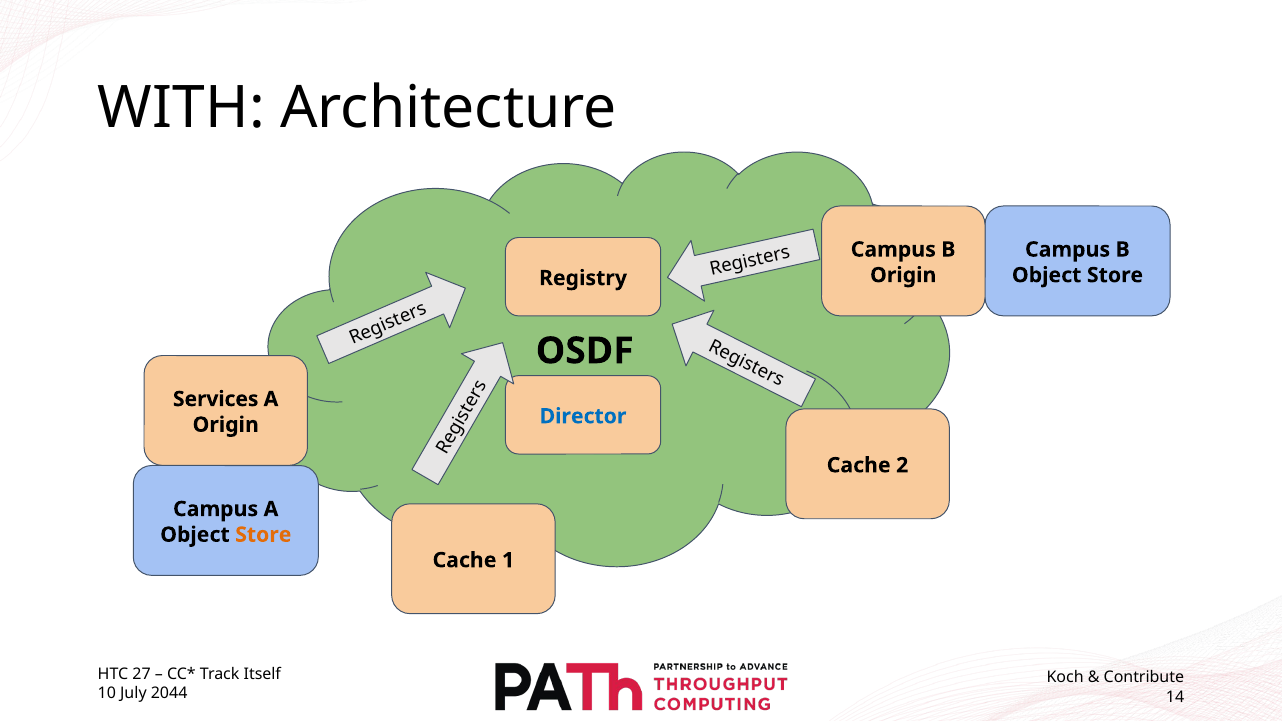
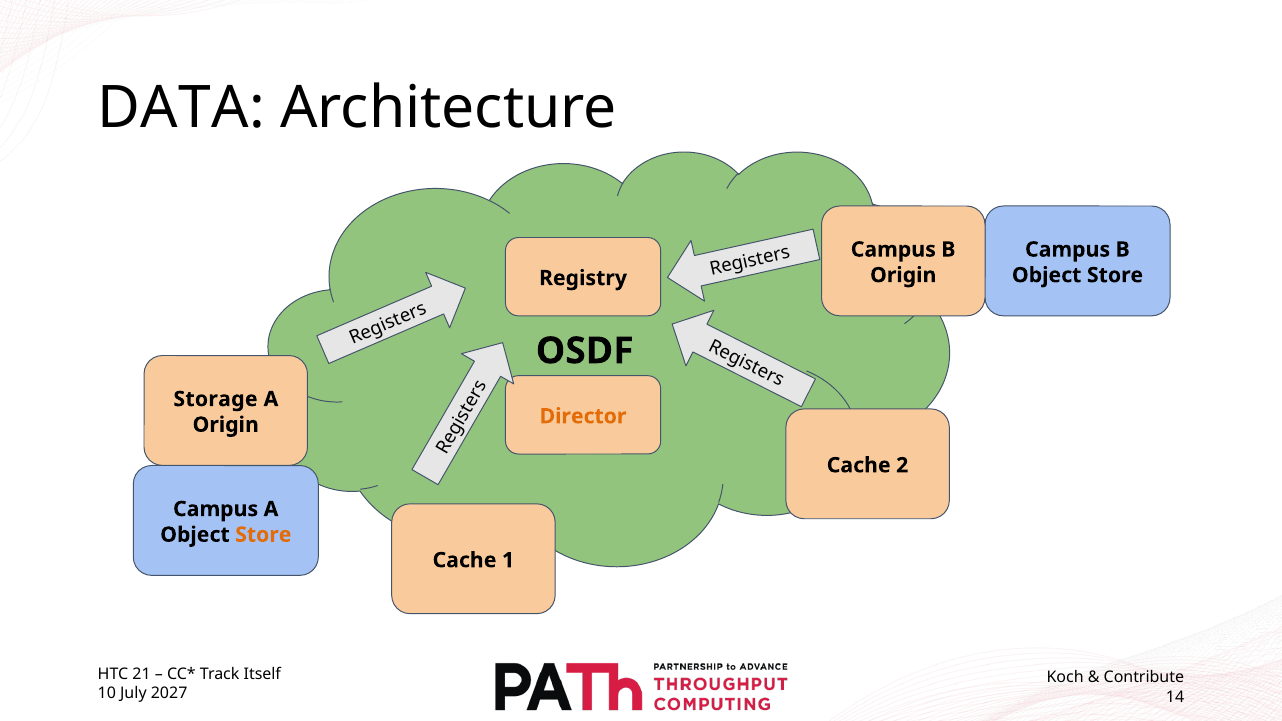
WITH: WITH -> DATA (181, 108)
Services: Services -> Storage (215, 399)
Director colour: blue -> orange (583, 416)
27: 27 -> 21 (141, 674)
2044: 2044 -> 2027 (169, 694)
